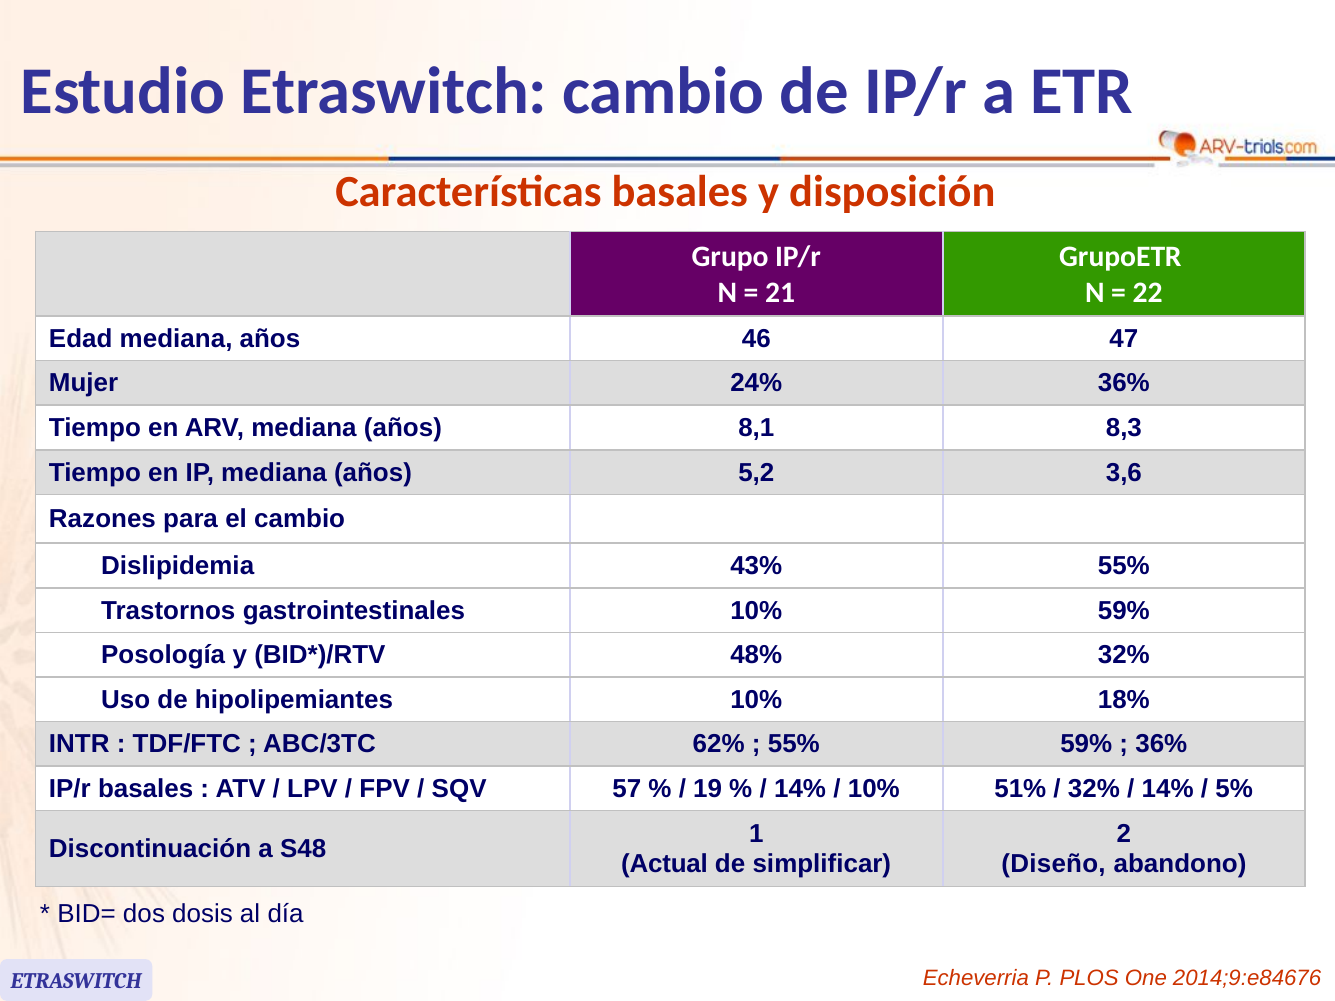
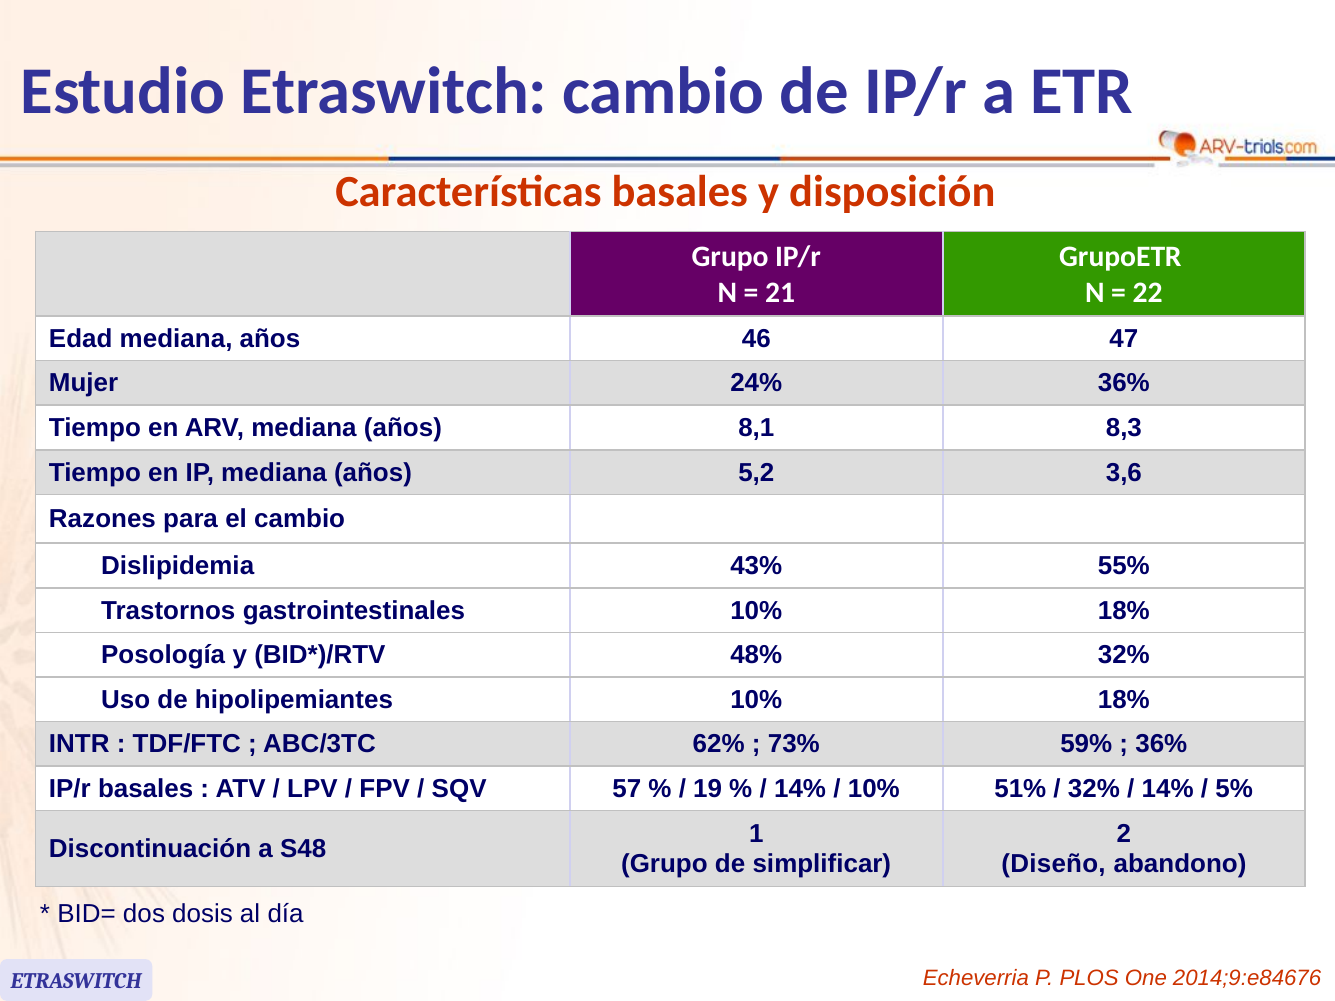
gastrointestinales 10% 59%: 59% -> 18% (1124, 611)
55%: 55% -> 73% (794, 744)
Actual: Actual -> Grupo (664, 864)
